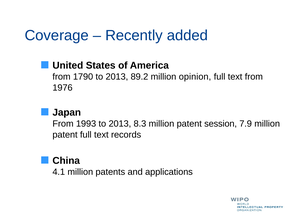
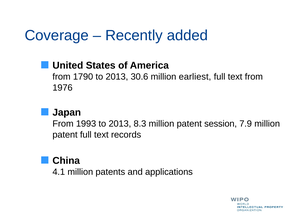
89.2: 89.2 -> 30.6 (139, 77)
opinion: opinion -> earliest (195, 77)
